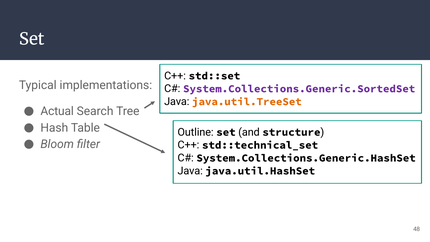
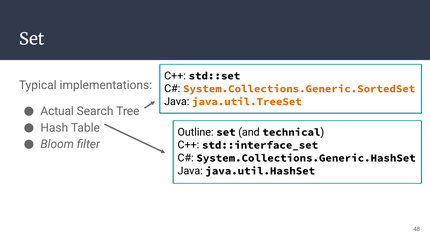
System.Collections.Generic.SortedSet colour: purple -> orange (299, 89)
structure: structure -> technical (291, 132)
std::technical_set: std::technical_set -> std::interface_set (260, 145)
